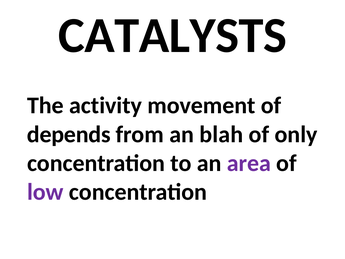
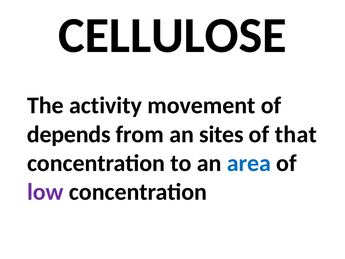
CATALYSTS: CATALYSTS -> CELLULOSE (172, 35)
blah: blah -> sites (221, 134)
only: only -> that (296, 134)
area colour: purple -> blue (249, 163)
